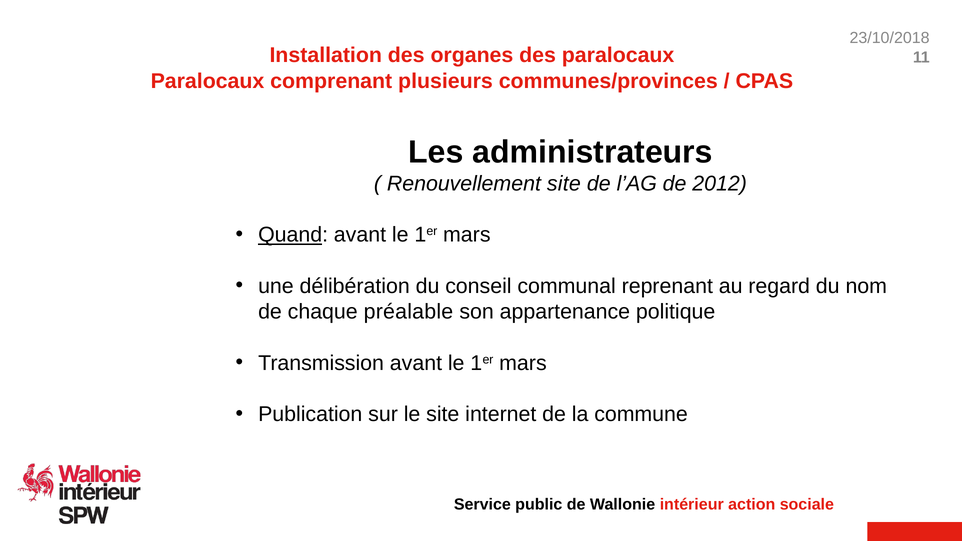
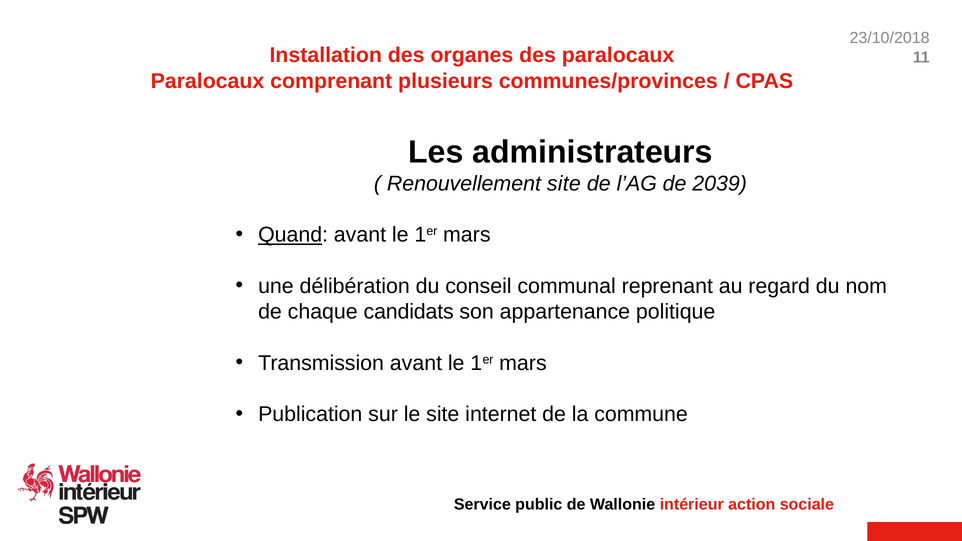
2012: 2012 -> 2039 (720, 184)
préalable: préalable -> candidats (409, 312)
